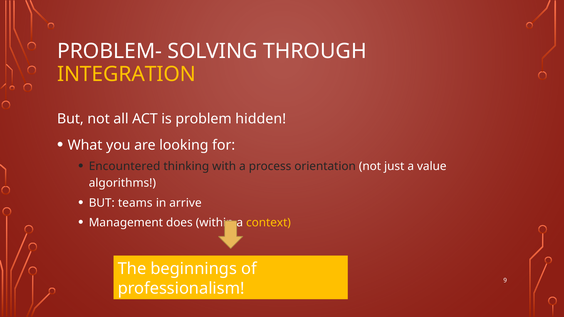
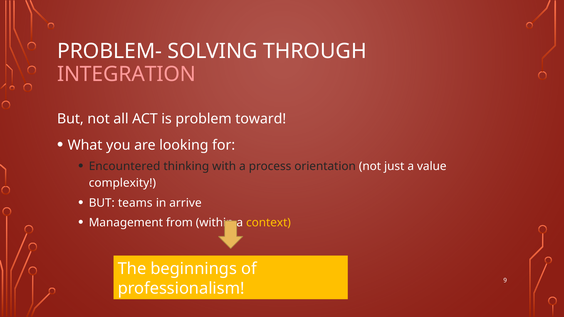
INTEGRATION colour: yellow -> pink (126, 74)
hidden: hidden -> toward (261, 119)
algorithms: algorithms -> complexity (122, 183)
does: does -> from (179, 223)
